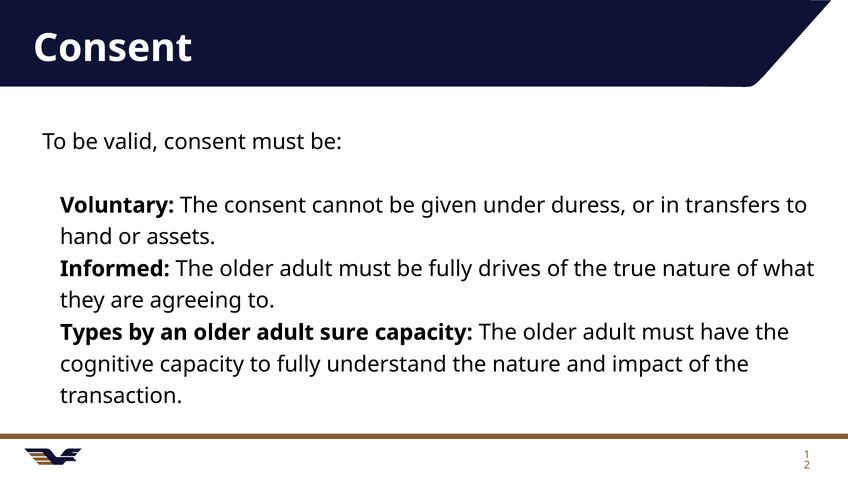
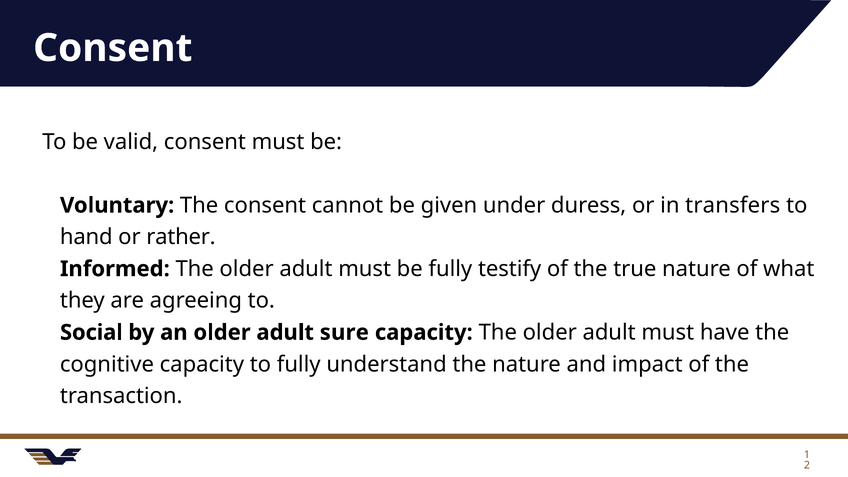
assets: assets -> rather (181, 237)
drives: drives -> testify (510, 269)
Types: Types -> Social (91, 332)
